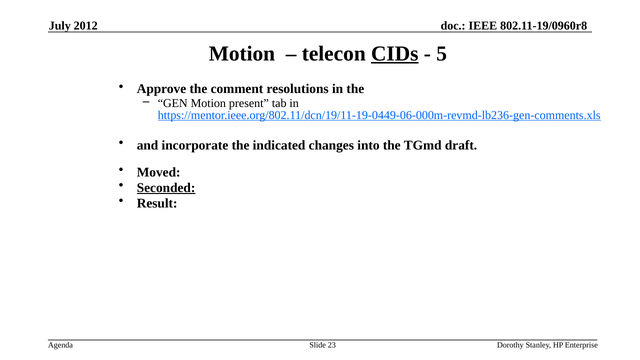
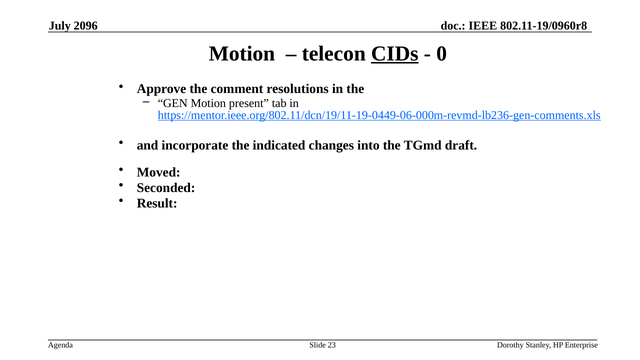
2012: 2012 -> 2096 (86, 26)
5: 5 -> 0 (442, 53)
Seconded underline: present -> none (166, 188)
